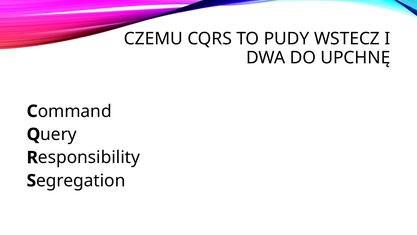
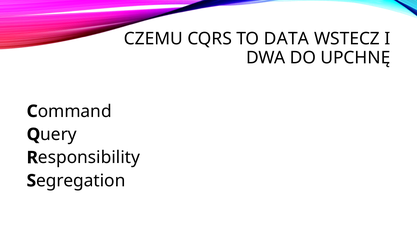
PUDY: PUDY -> DATA (287, 39)
